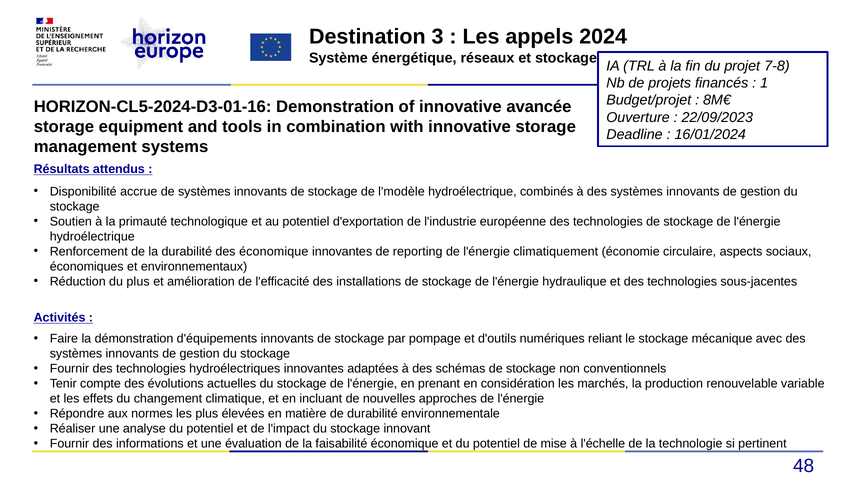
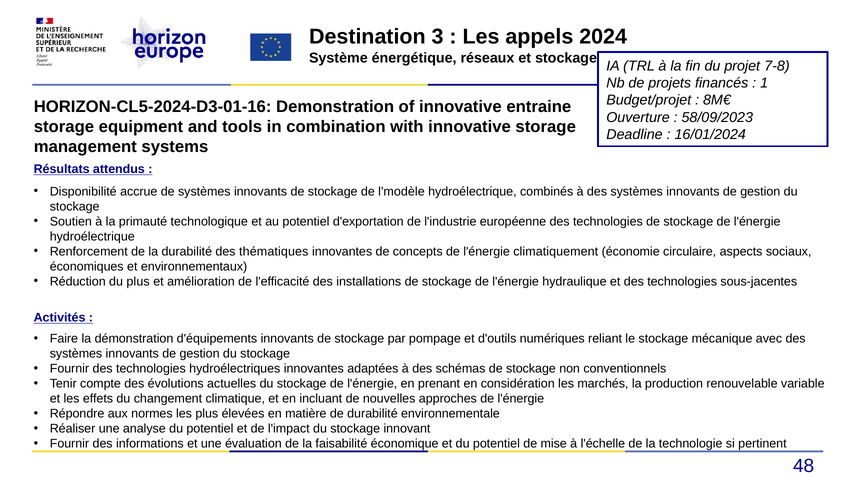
avancée: avancée -> entraine (539, 106)
22/09/2023: 22/09/2023 -> 58/09/2023 (717, 117)
des économique: économique -> thématiques (274, 251)
reporting: reporting -> concepts (418, 251)
